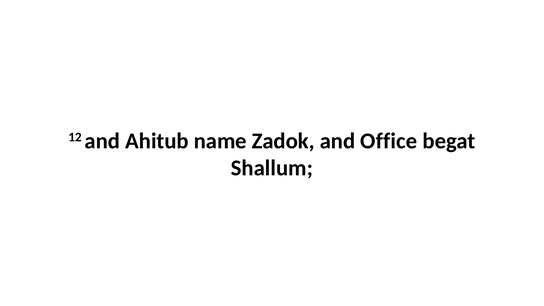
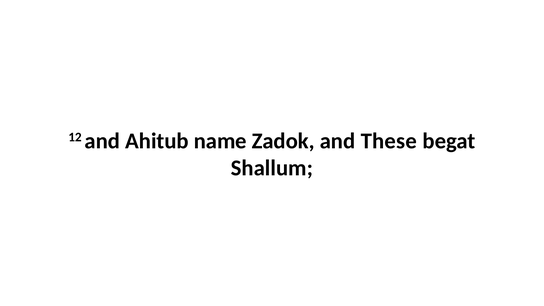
Office: Office -> These (389, 141)
